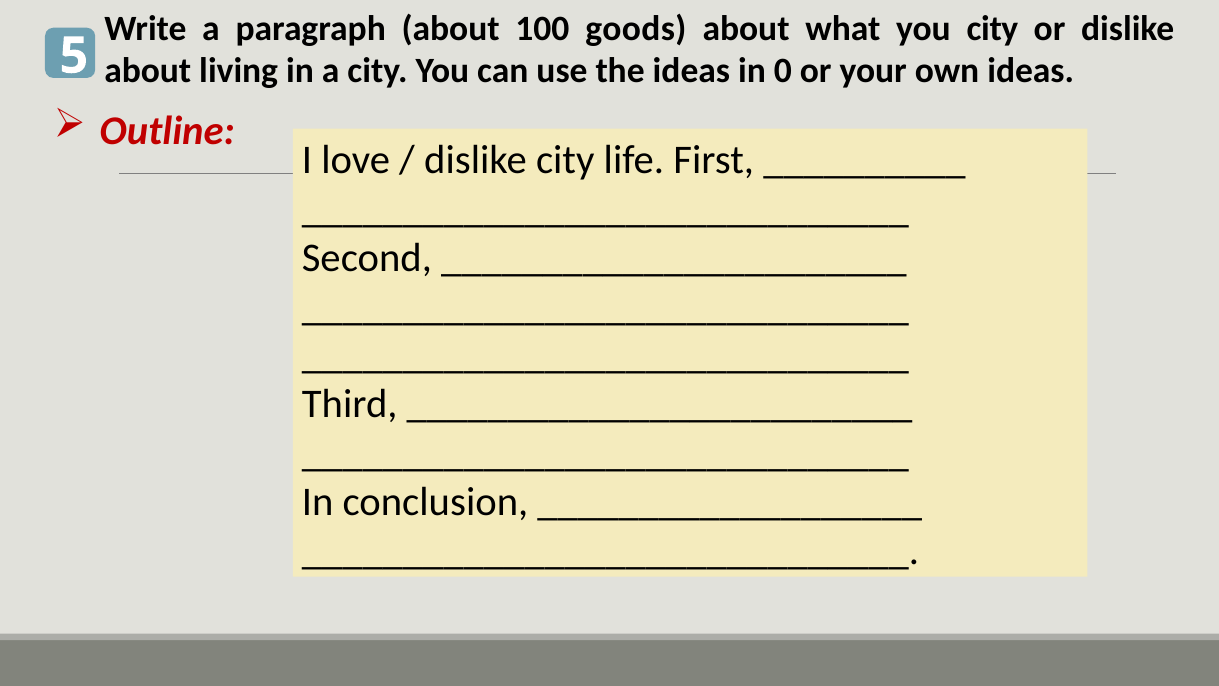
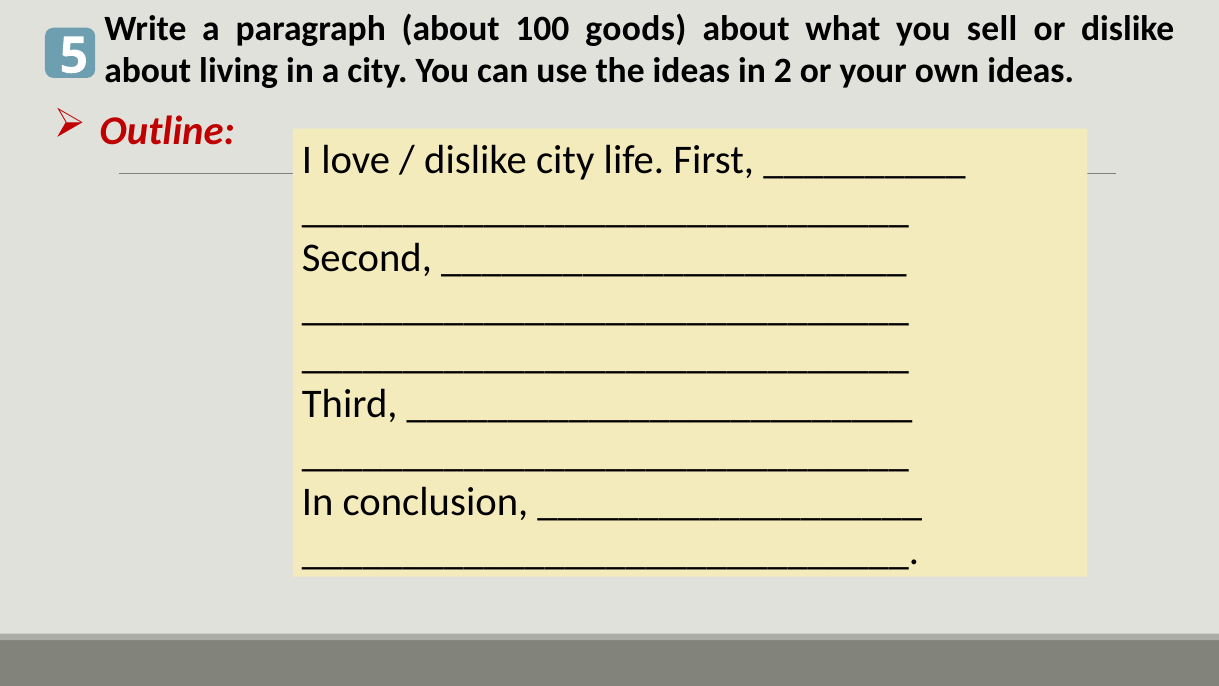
you city: city -> sell (992, 28)
0: 0 -> 2 (783, 71)
